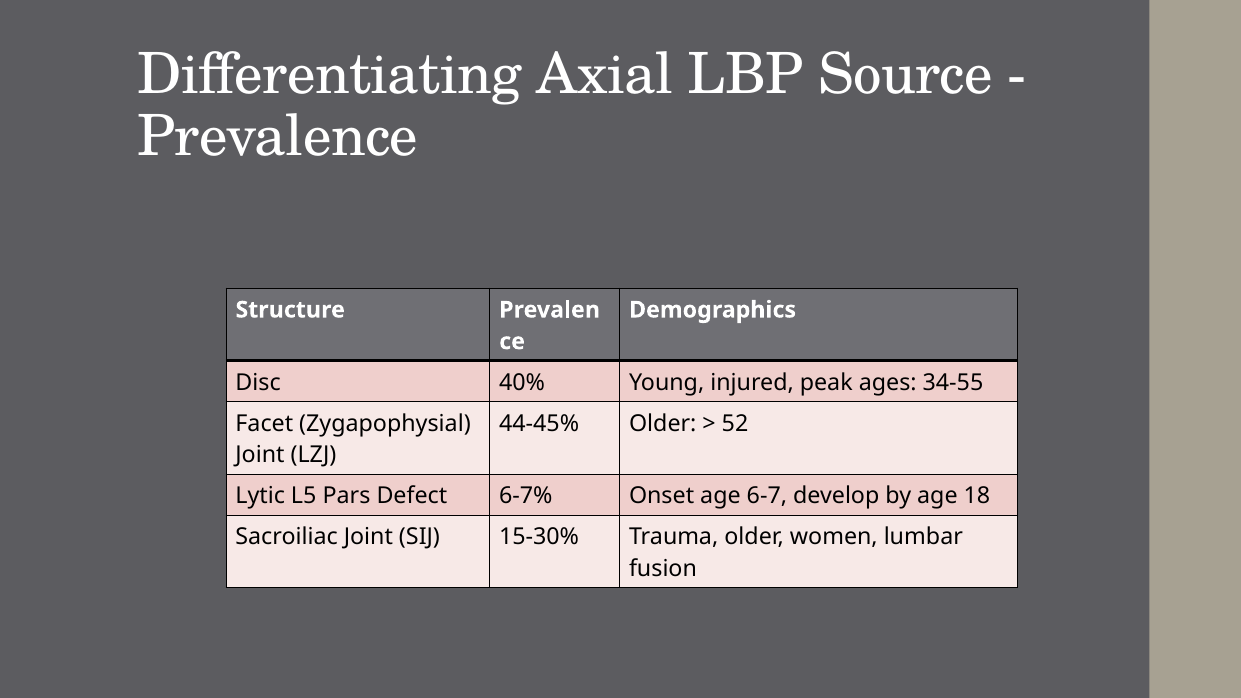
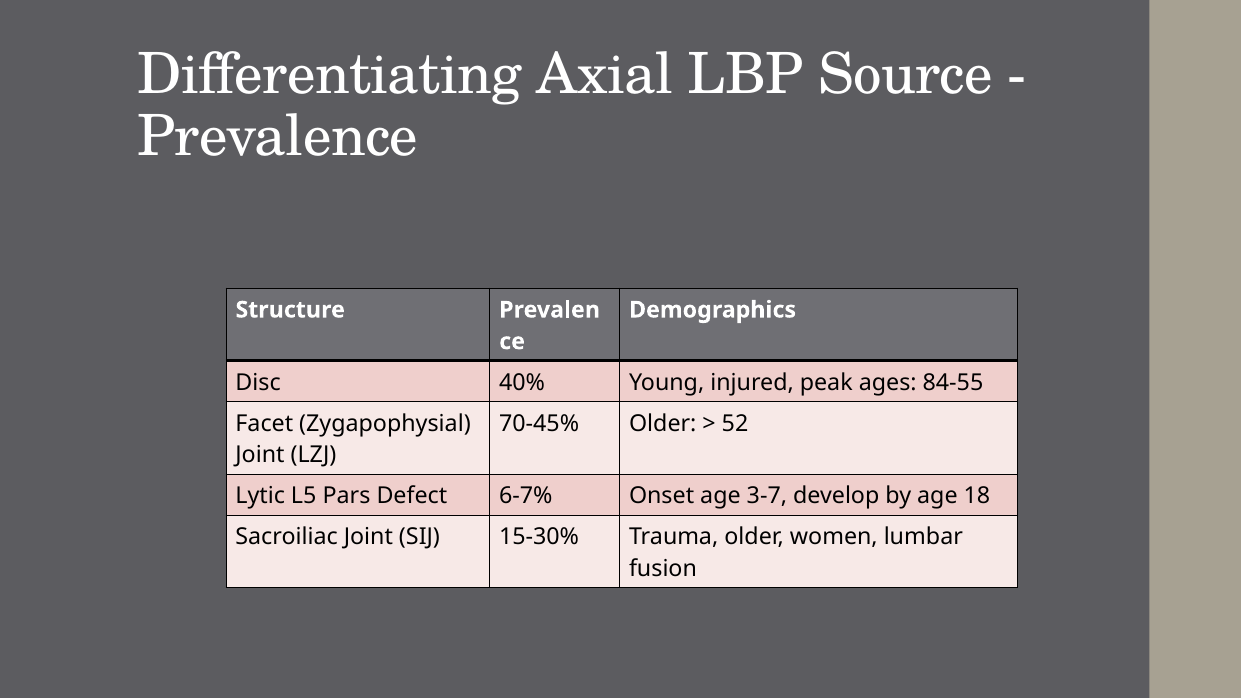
34-55: 34-55 -> 84-55 (953, 382)
44-45%: 44-45% -> 70-45% (539, 423)
6-7: 6-7 -> 3-7 (767, 496)
